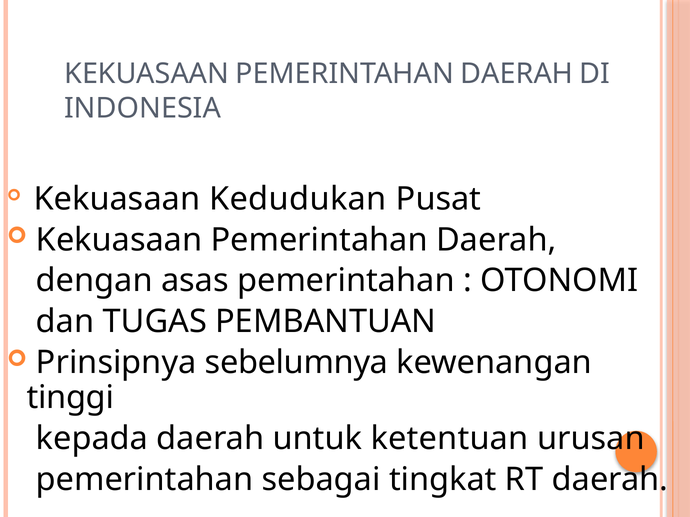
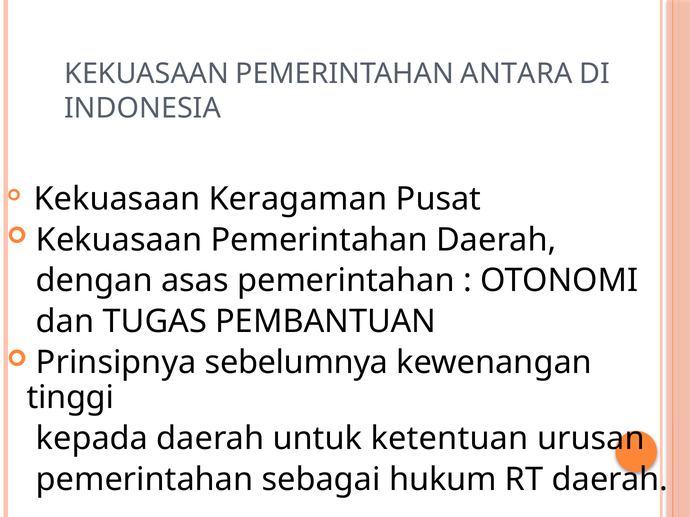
DAERAH: DAERAH -> ANTARA (517, 74)
Kedudukan: Kedudukan -> Keragaman (298, 199)
tingkat: tingkat -> hukum (443, 480)
